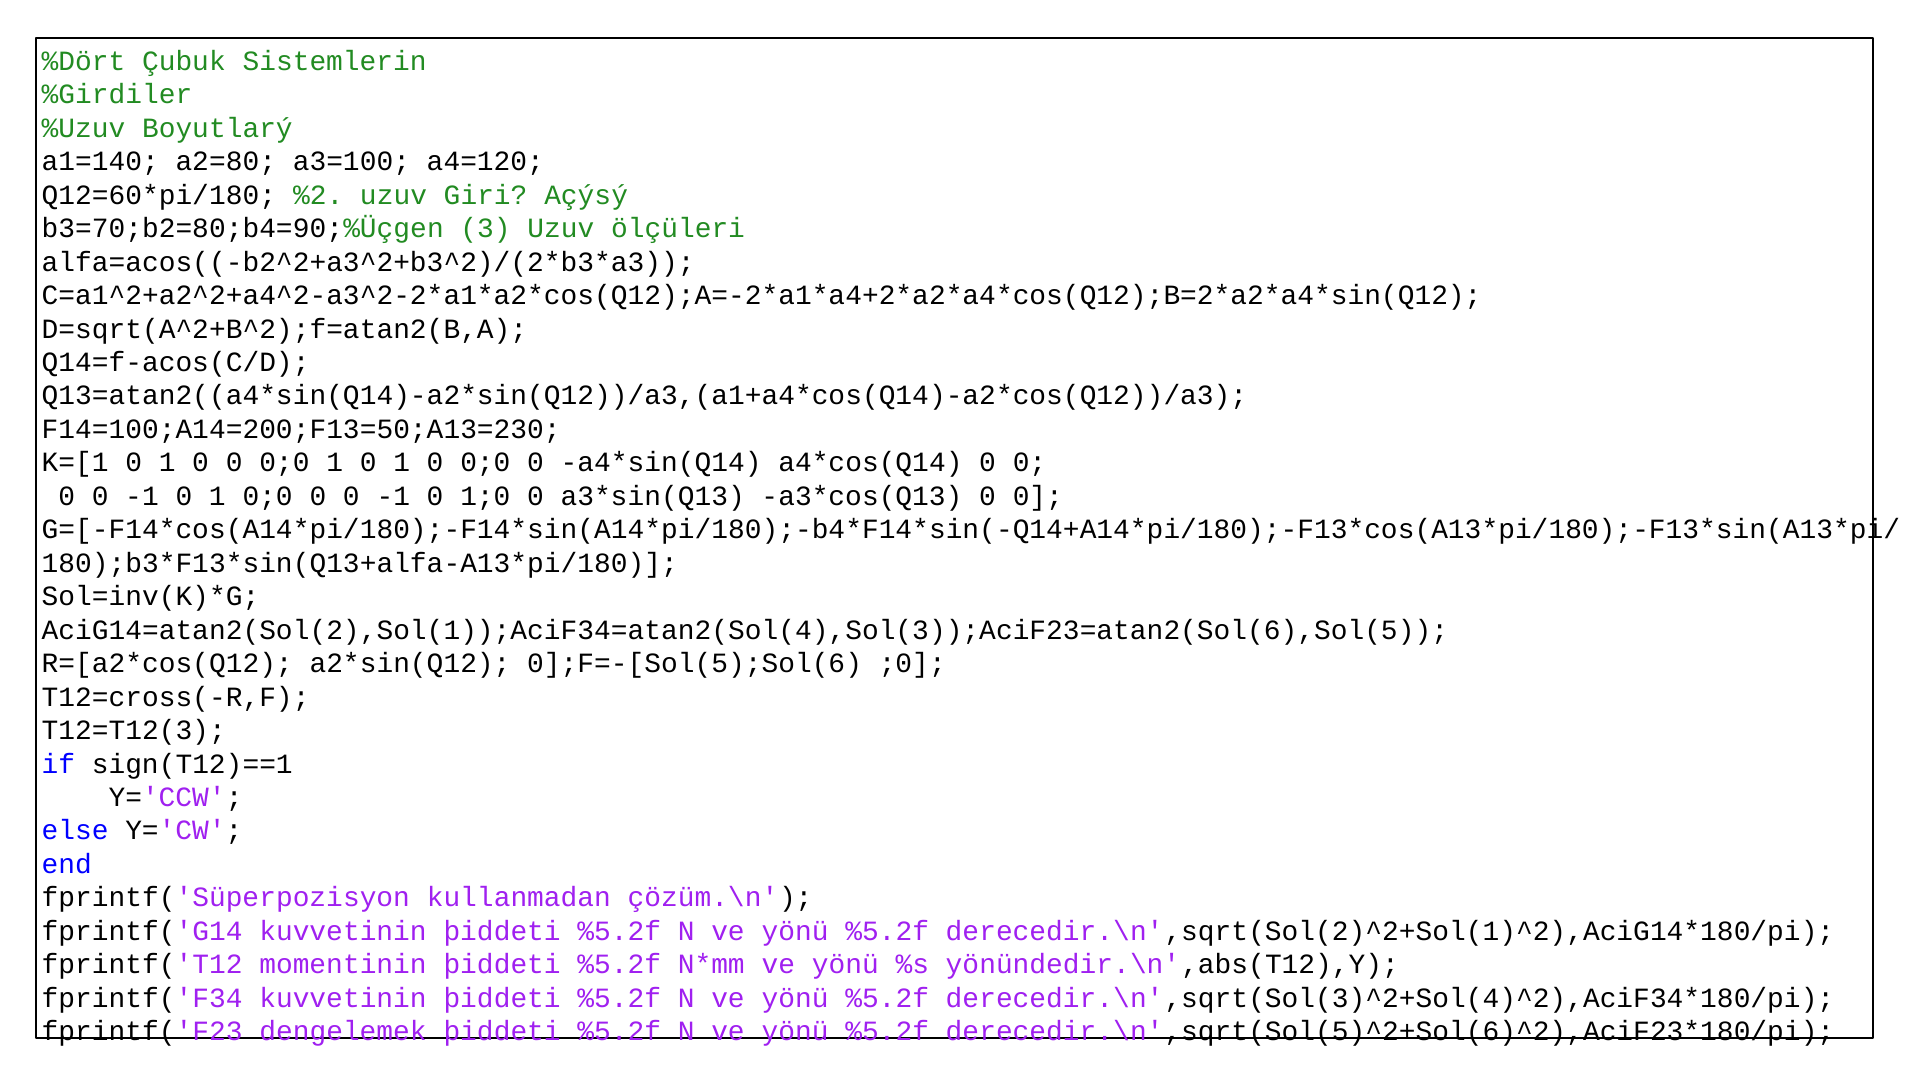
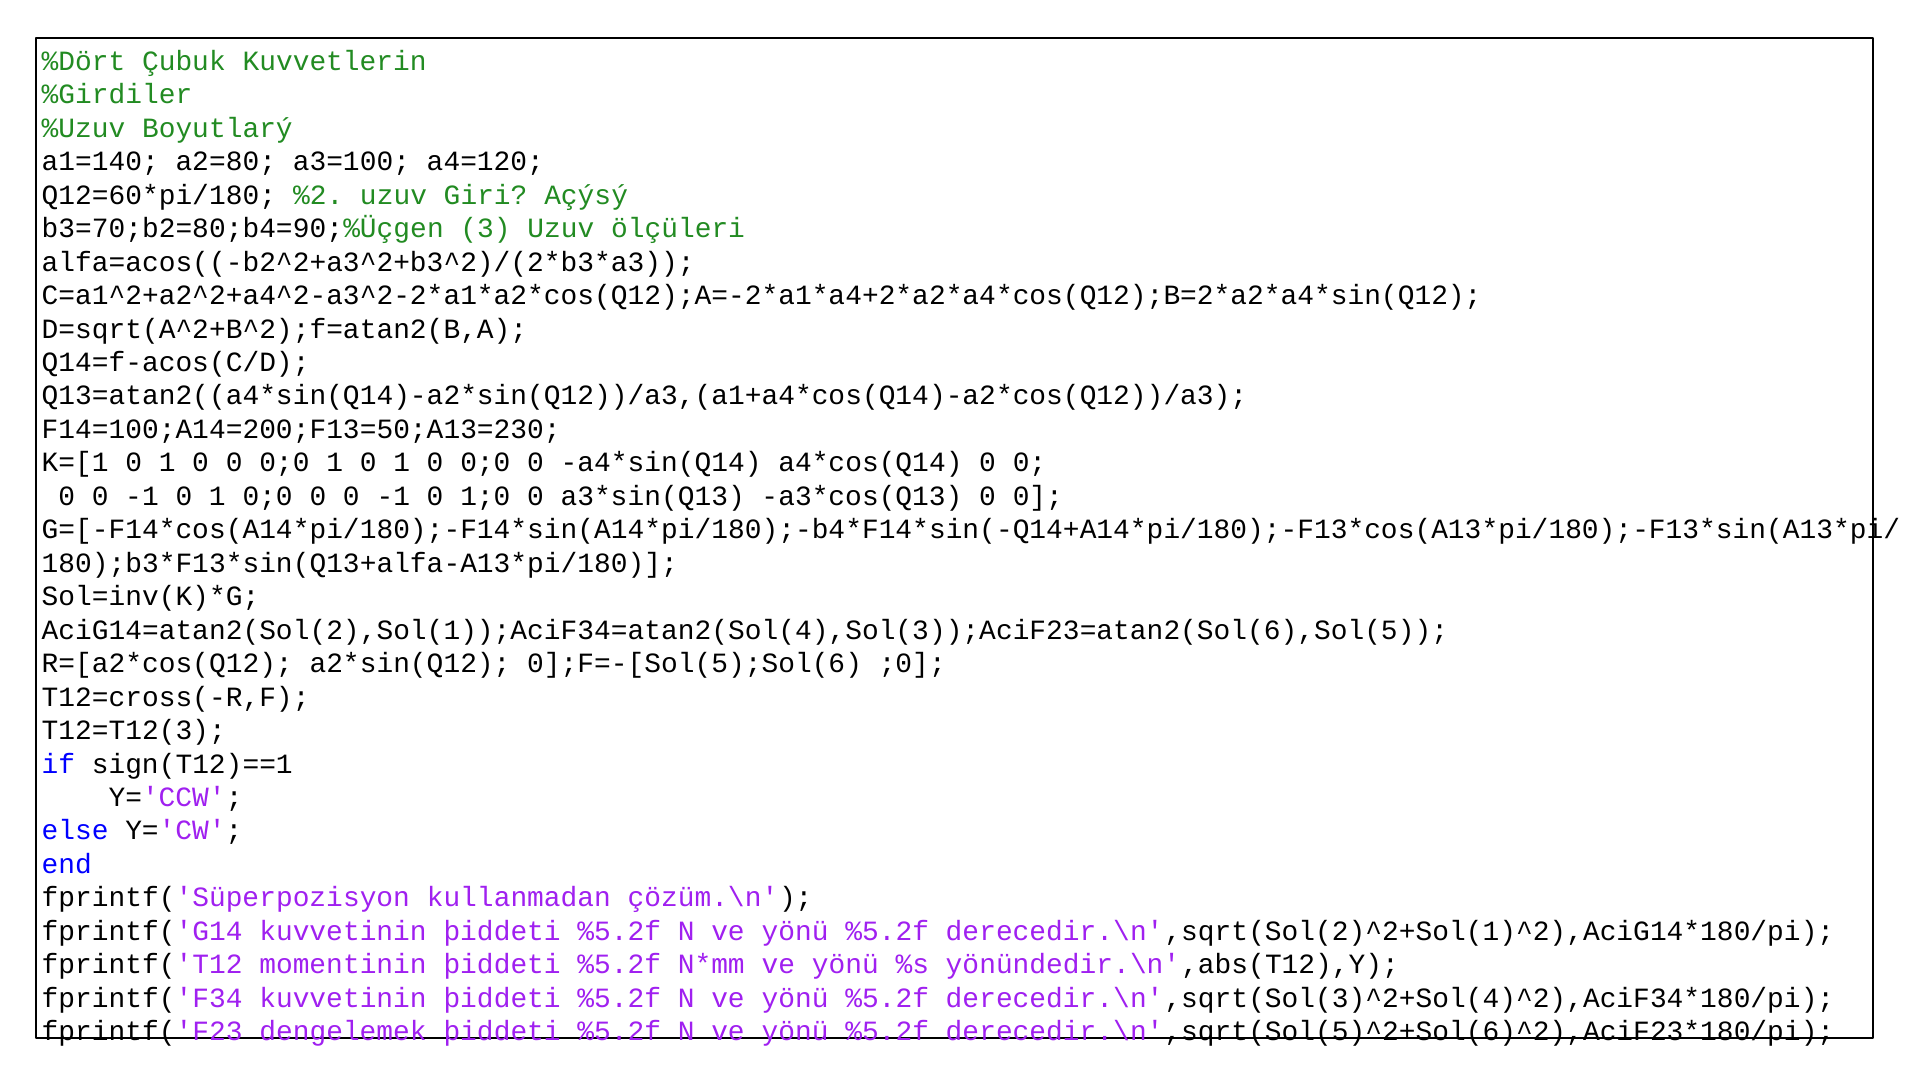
Sistemlerin: Sistemlerin -> Kuvvetlerin (335, 61)
